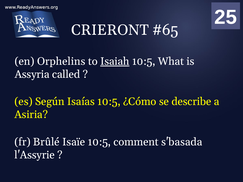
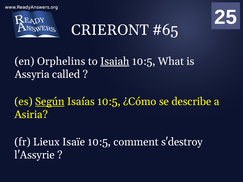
Según underline: none -> present (50, 102)
Brûlé: Brûlé -> Lieux (46, 142)
s'basada: s'basada -> s'destroy (182, 142)
